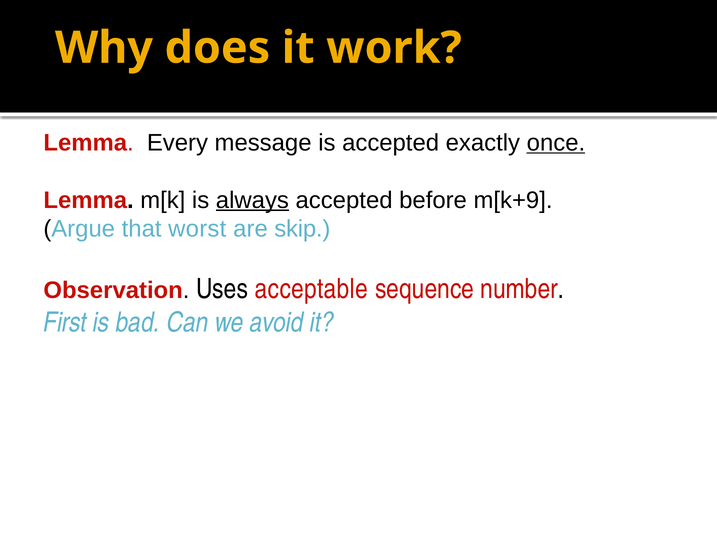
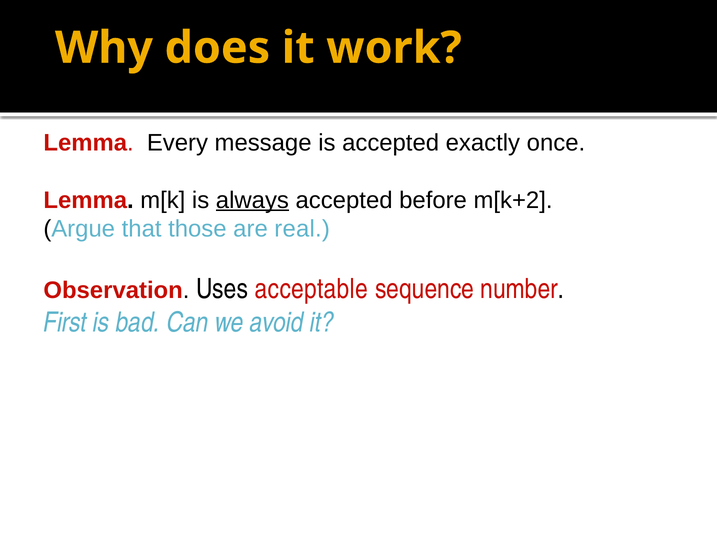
once underline: present -> none (556, 143)
m[k+9: m[k+9 -> m[k+2 (513, 200)
worst: worst -> those (197, 229)
skip: skip -> real (302, 229)
